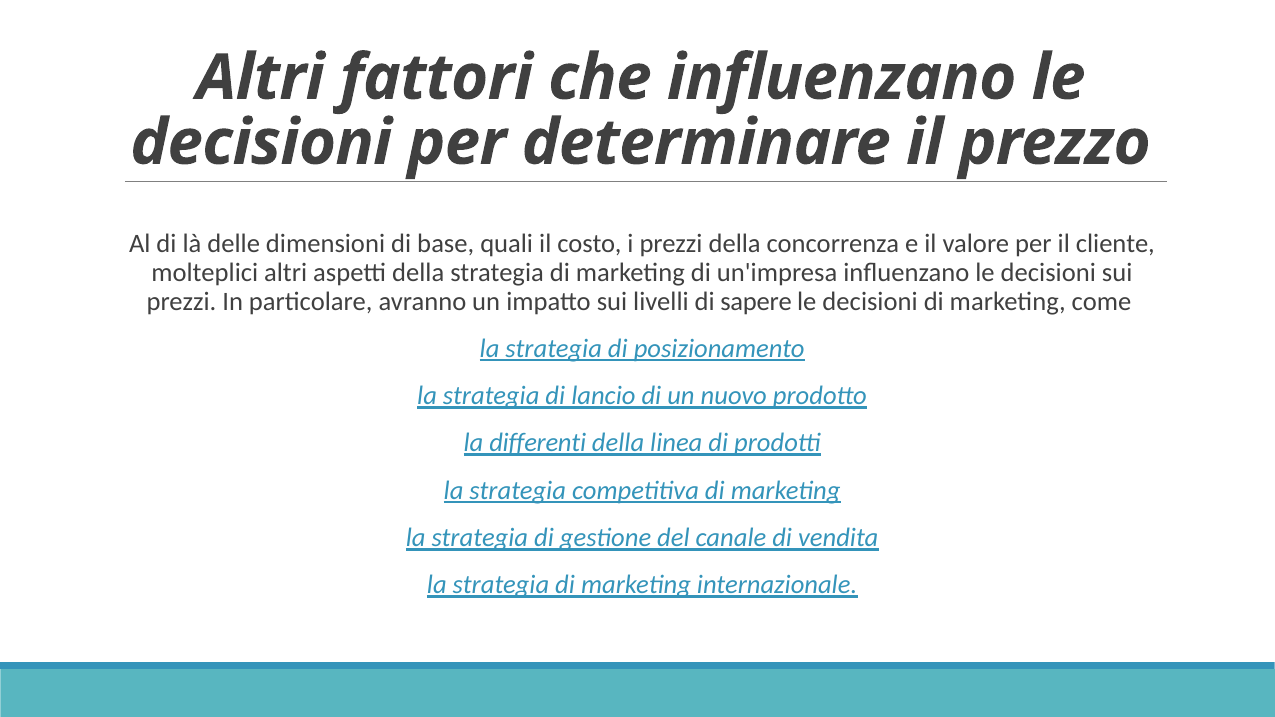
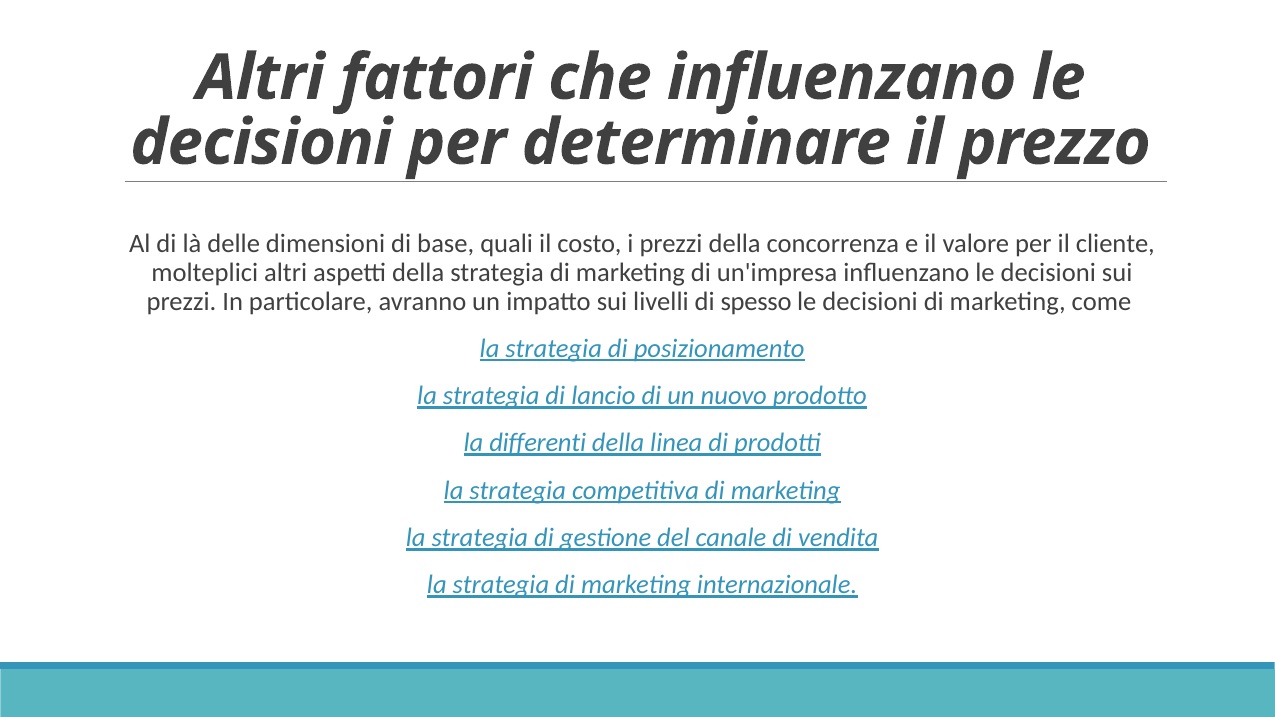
sapere: sapere -> spesso (756, 301)
